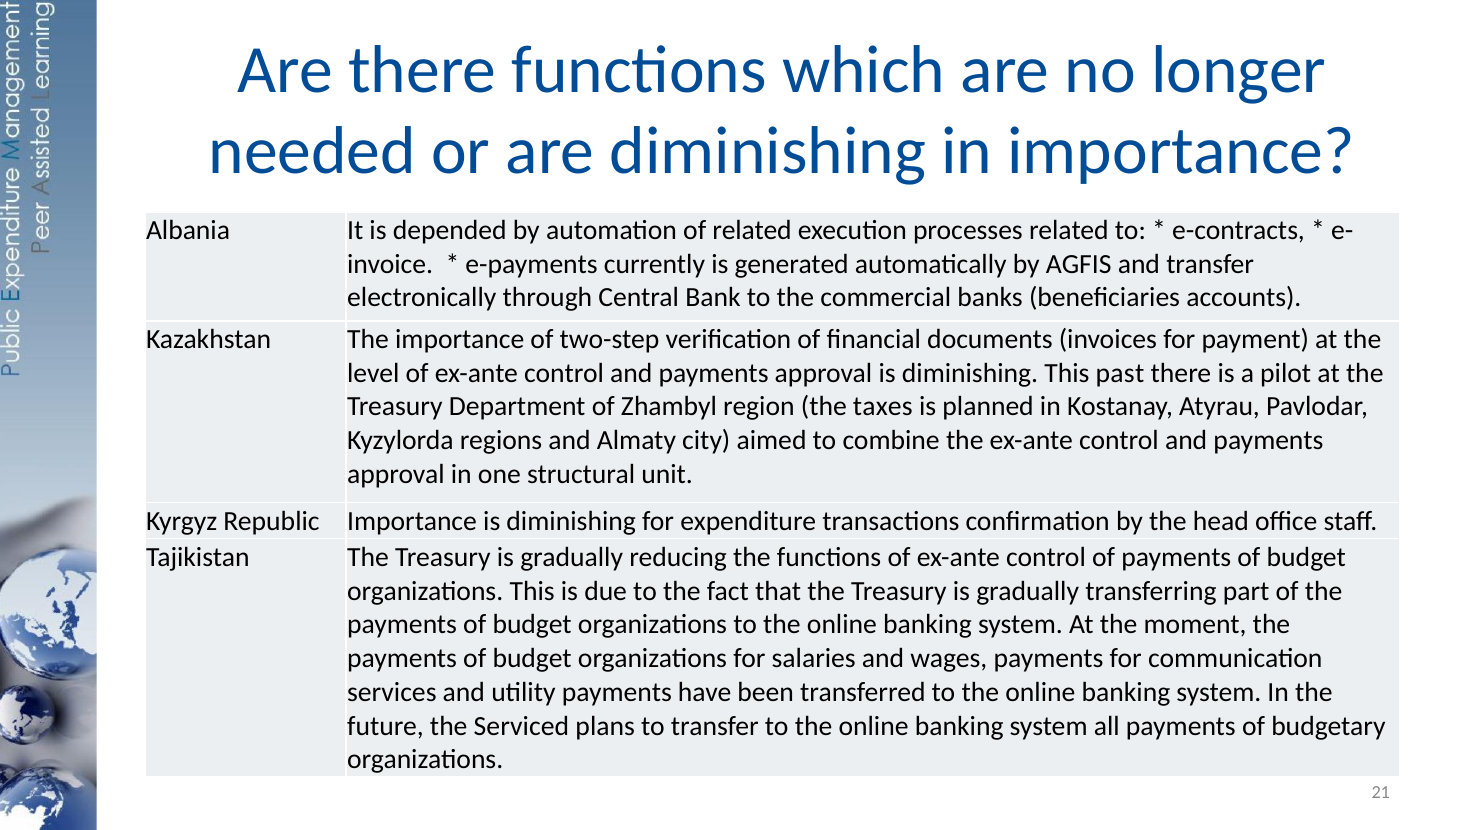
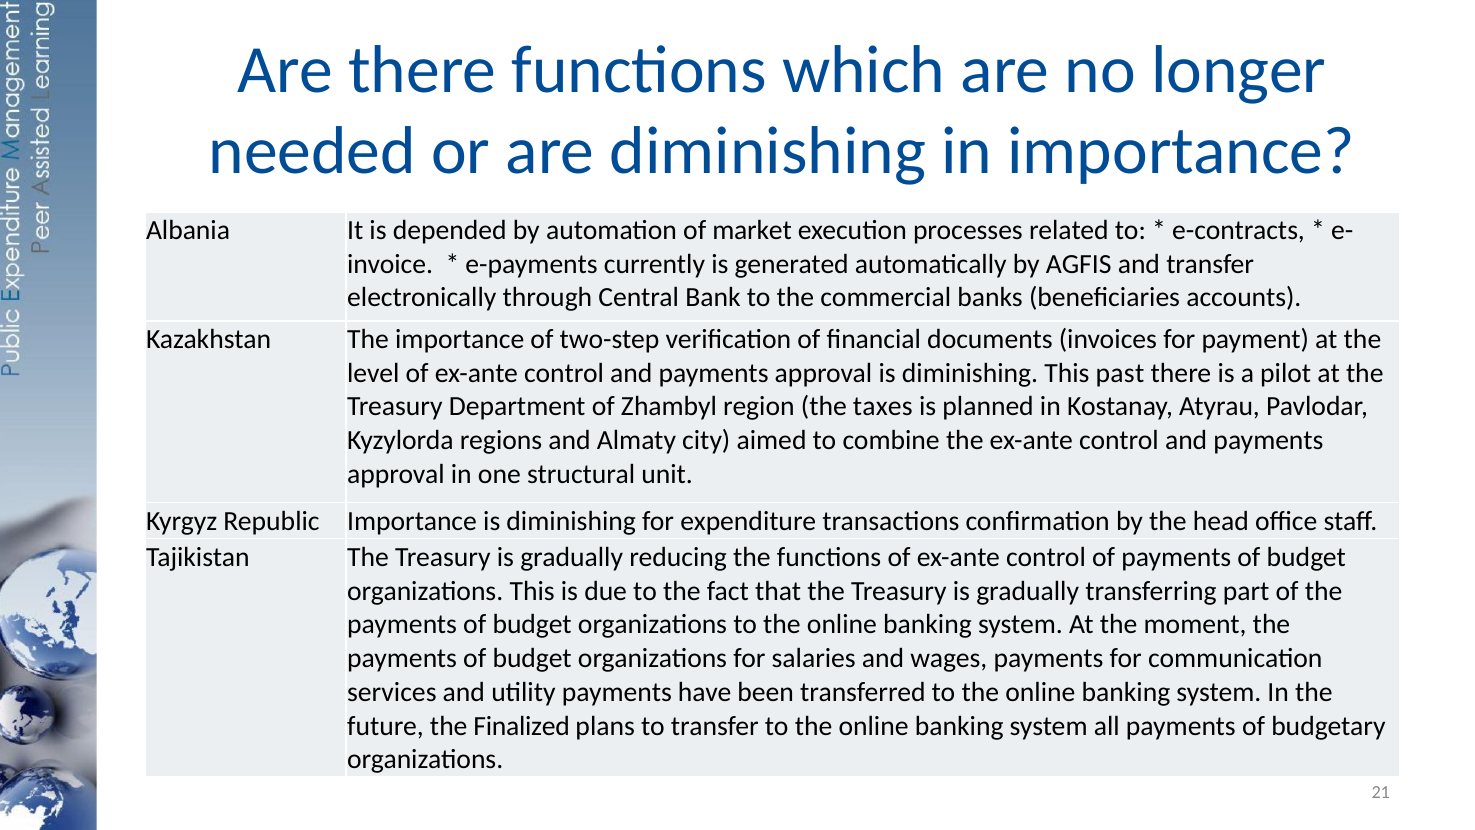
of related: related -> market (752, 230)
Serviced: Serviced -> Finalized (522, 726)
